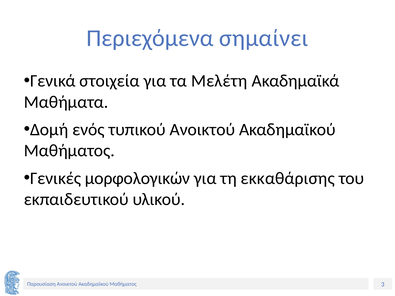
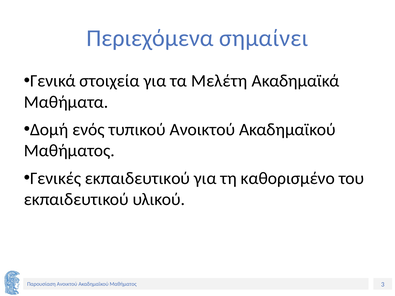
Γενικές μορφολογικών: μορφολογικών -> εκπαιδευτικού (137, 178)
εκκαθάρισης: εκκαθάρισης -> καθορισμένο (288, 178)
